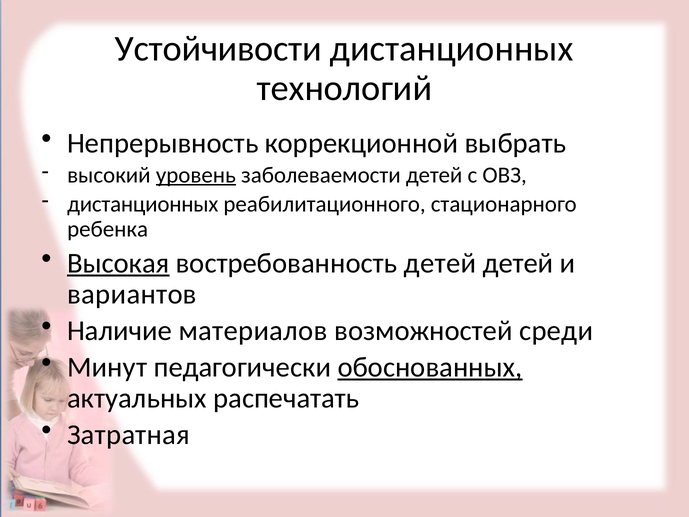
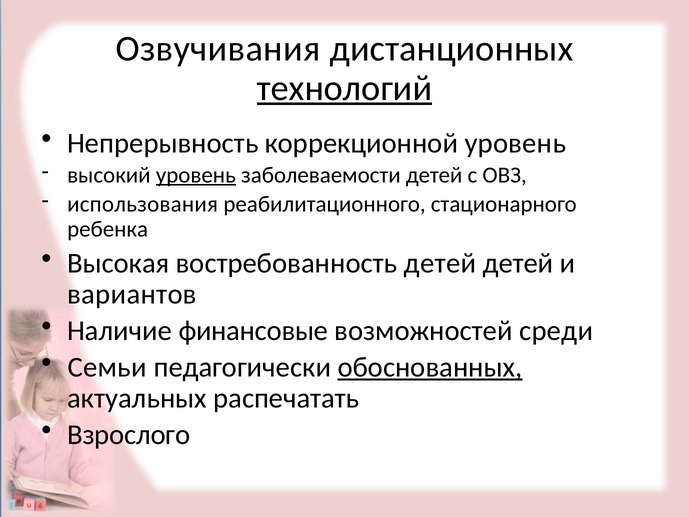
Устойчивости: Устойчивости -> Озвучивания (218, 49)
технологий underline: none -> present (345, 88)
коррекционной выбрать: выбрать -> уровень (515, 143)
дистанционных: дистанционных -> использования (143, 204)
Высокая underline: present -> none (118, 263)
материалов: материалов -> финансовые (253, 331)
Минут: Минут -> Семьи (107, 367)
Затратная: Затратная -> Взрослого (129, 435)
